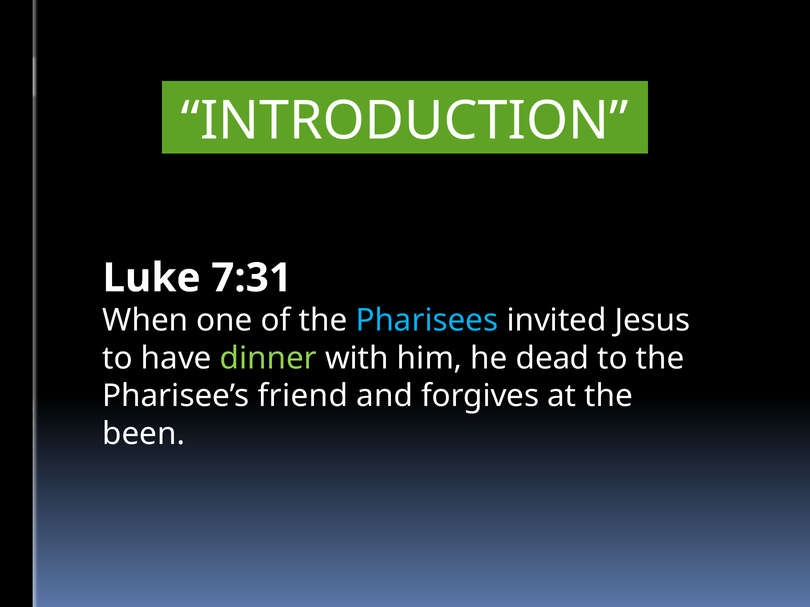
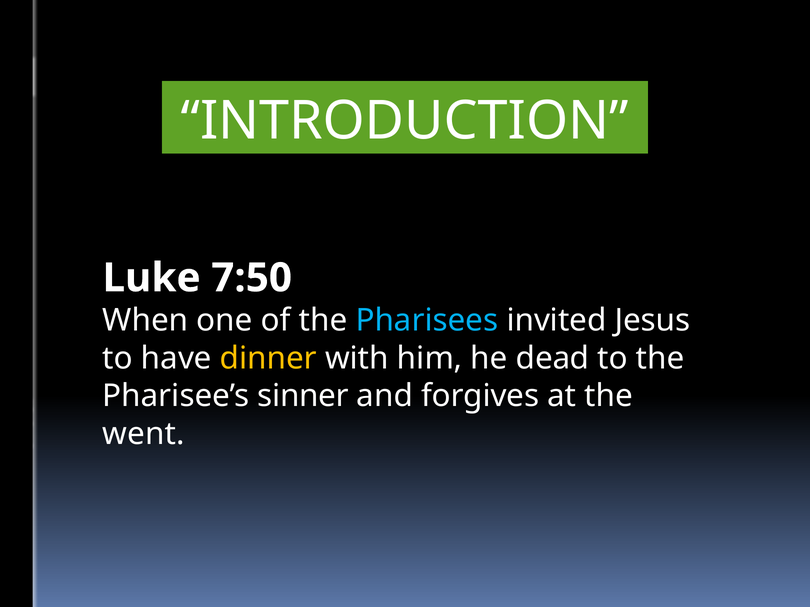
7:31: 7:31 -> 7:50 (252, 278)
dinner colour: light green -> yellow (268, 359)
friend: friend -> sinner (303, 396)
been: been -> went (144, 434)
